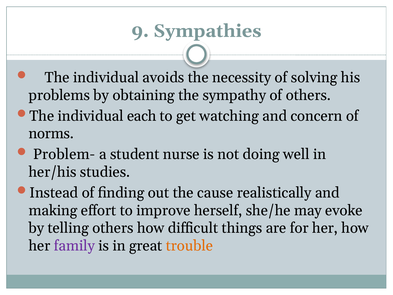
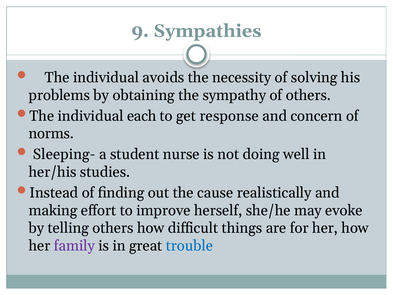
watching: watching -> response (229, 116)
Problem-: Problem- -> Sleeping- (64, 154)
trouble colour: orange -> blue (189, 246)
